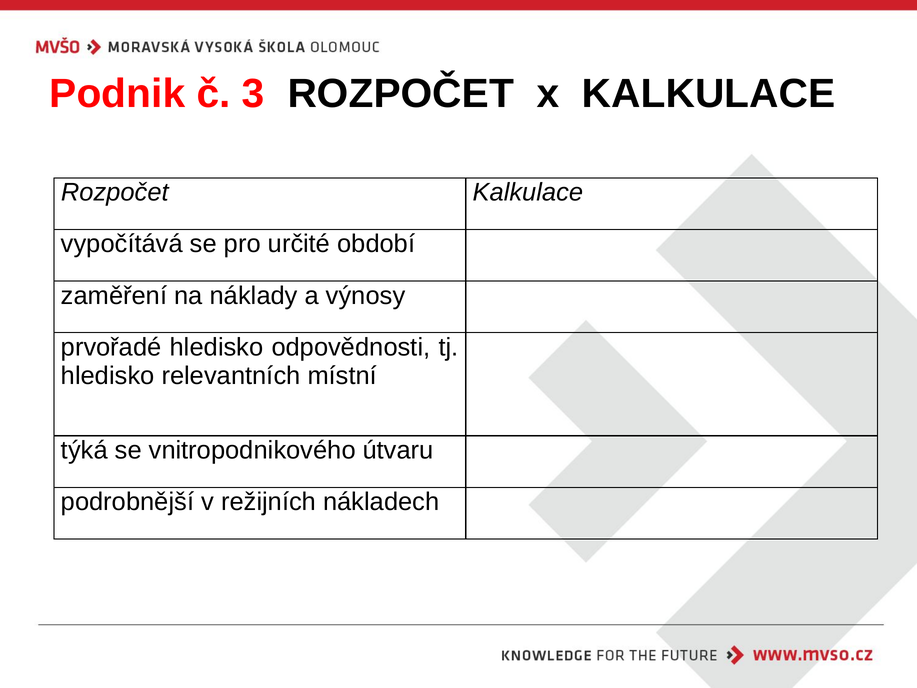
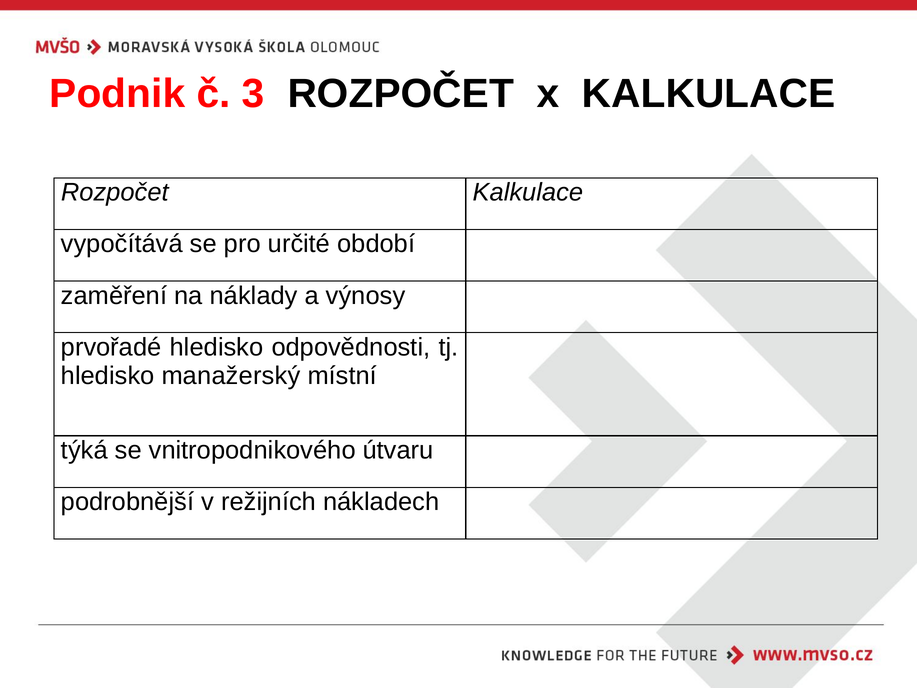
relevantních: relevantních -> manažerský (231, 376)
